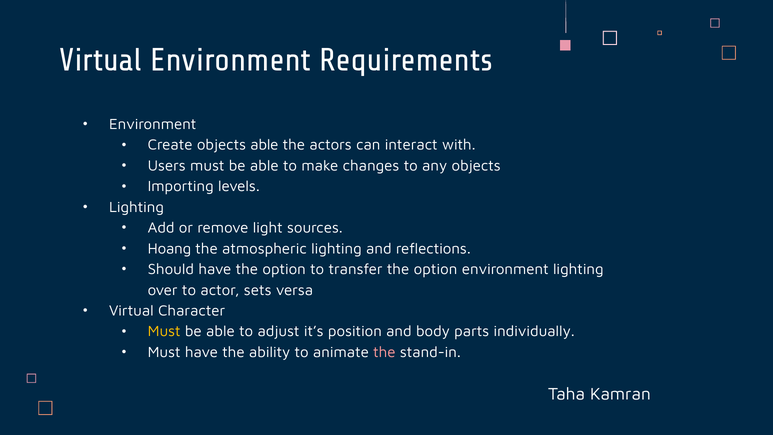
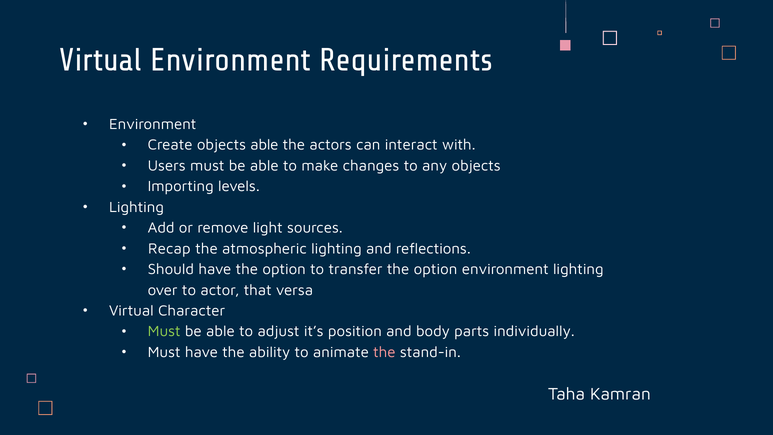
Hoang: Hoang -> Recap (169, 248)
sets: sets -> that (258, 290)
Must colour: yellow -> light green (164, 331)
